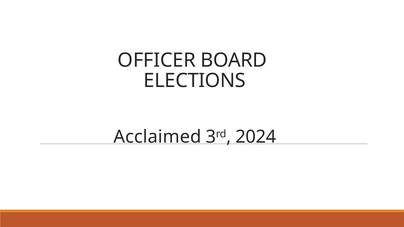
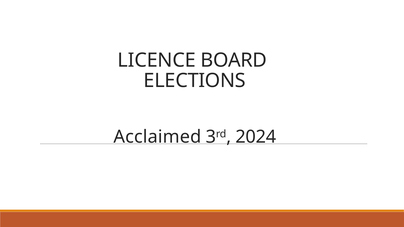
OFFICER: OFFICER -> LICENCE (157, 60)
